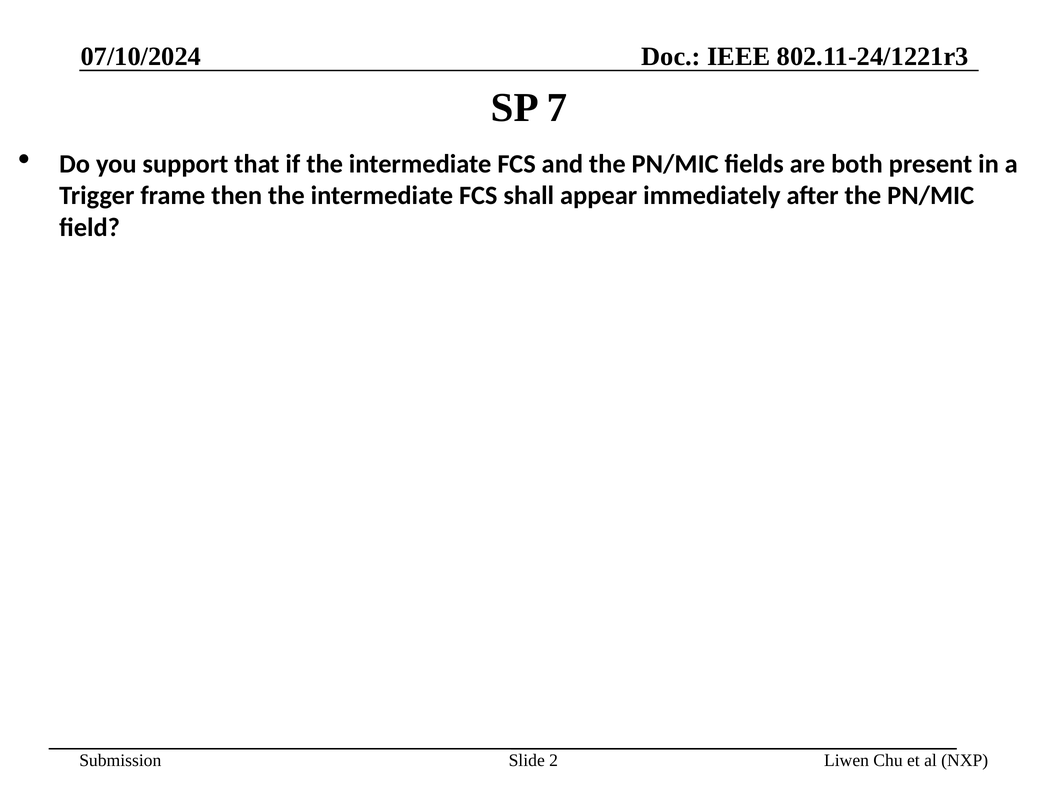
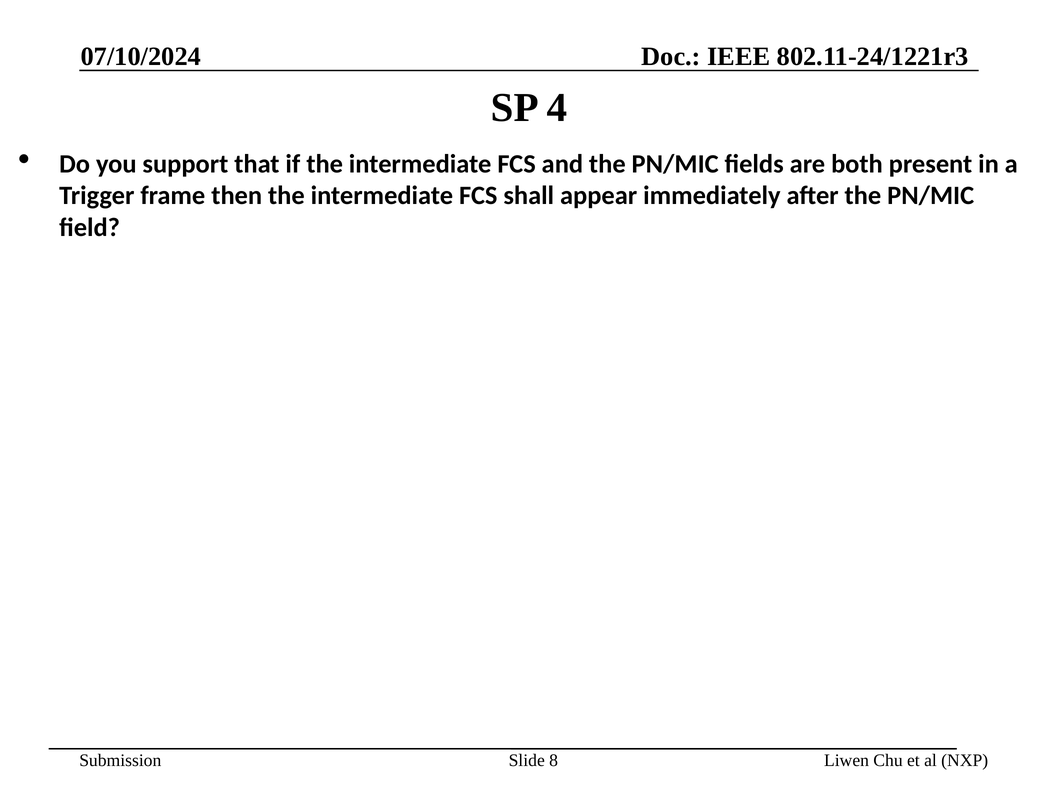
7: 7 -> 4 (557, 108)
2: 2 -> 8 (554, 761)
